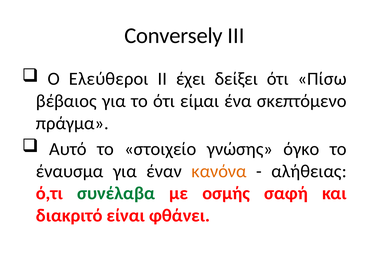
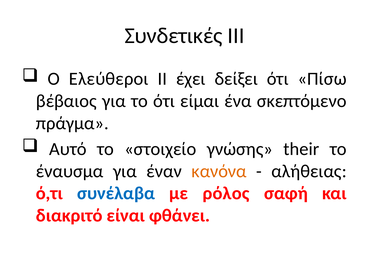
Conversely: Conversely -> Συνδετικές (173, 36)
όγκο: όγκο -> their (301, 149)
συνέλαβα colour: green -> blue (116, 193)
οσμής: οσμής -> ρόλος (226, 193)
